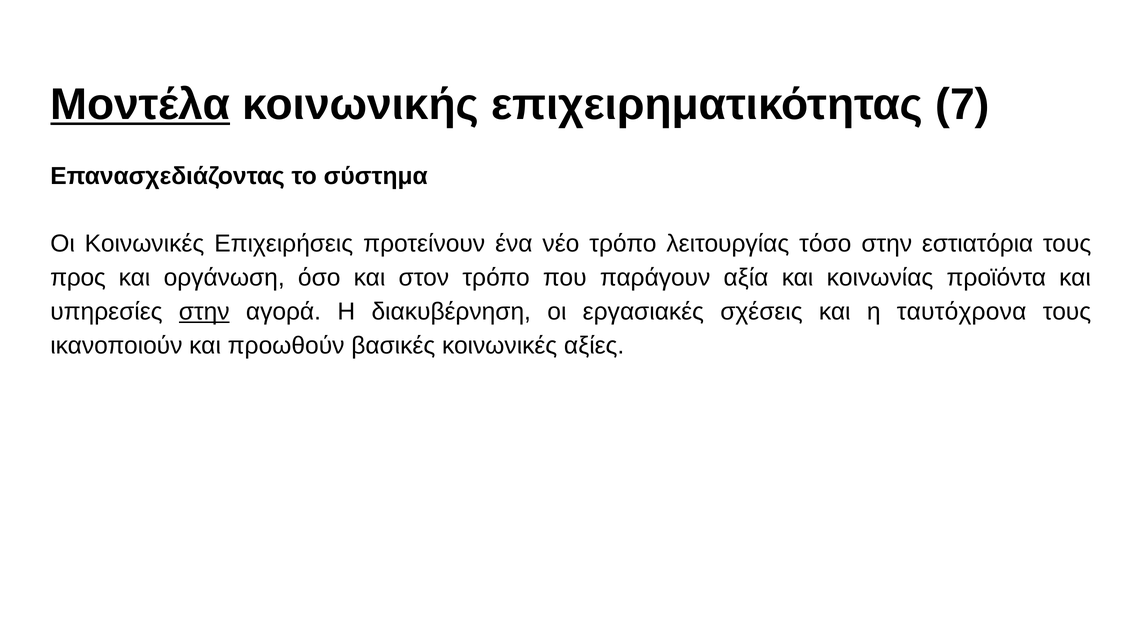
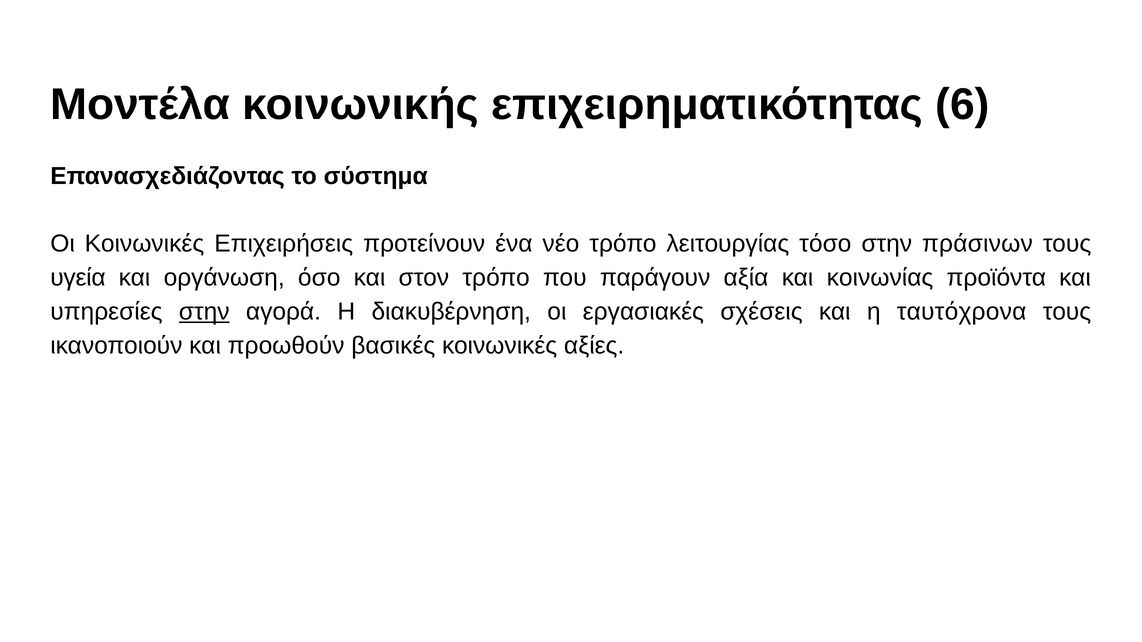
Μοντέλα underline: present -> none (140, 105)
7: 7 -> 6 (962, 105)
εστιατόρια: εστιατόρια -> πράσινων (977, 244)
προς: προς -> υγεία (78, 278)
